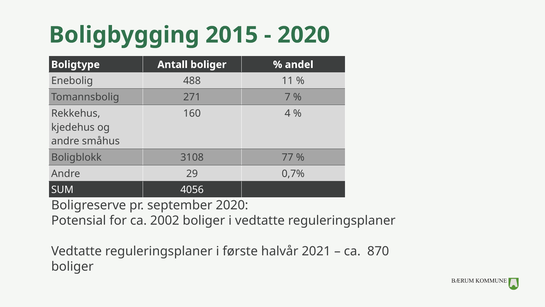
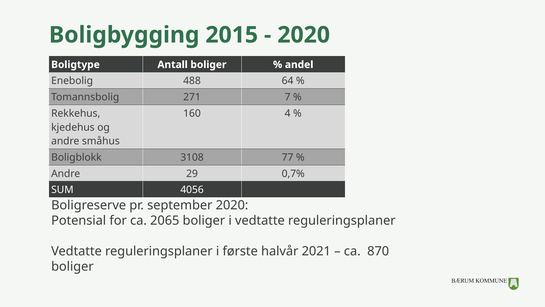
11: 11 -> 64 (288, 81)
2002: 2002 -> 2065 (165, 220)
